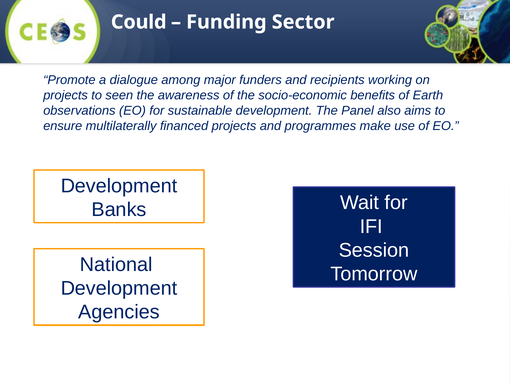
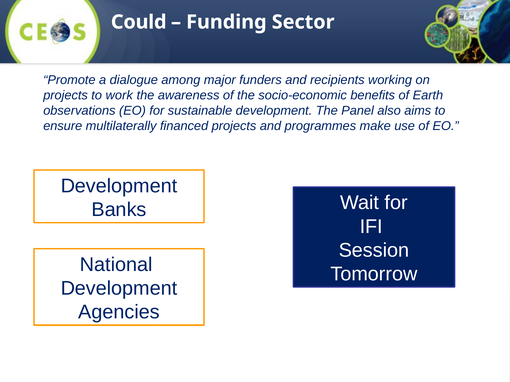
seen: seen -> work (119, 95)
